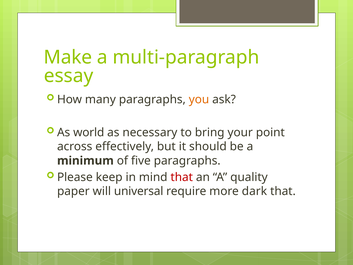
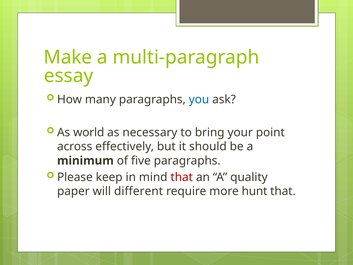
you colour: orange -> blue (199, 99)
universal: universal -> different (139, 191)
dark: dark -> hunt (255, 191)
